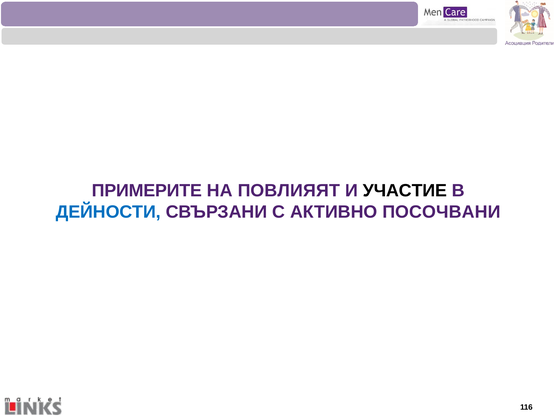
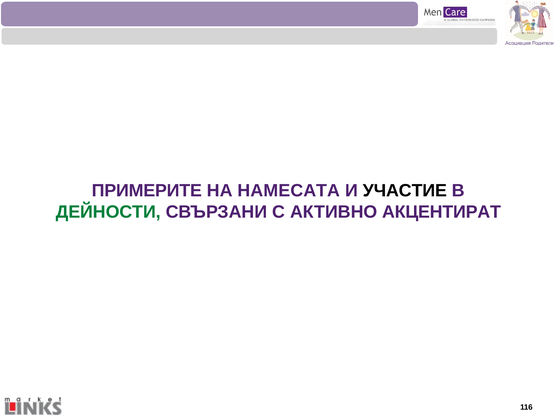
ПОВЛИЯЯТ: ПОВЛИЯЯТ -> НАМЕСАТА (289, 190)
ДЕЙНОСТИ colour: blue -> green (108, 212)
ПОСОЧВАНИ: ПОСОЧВАНИ -> АКЦЕНТИРАТ (442, 212)
